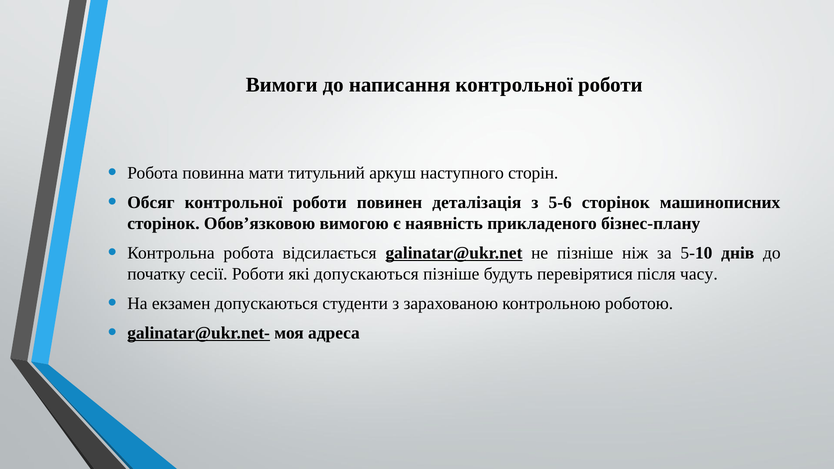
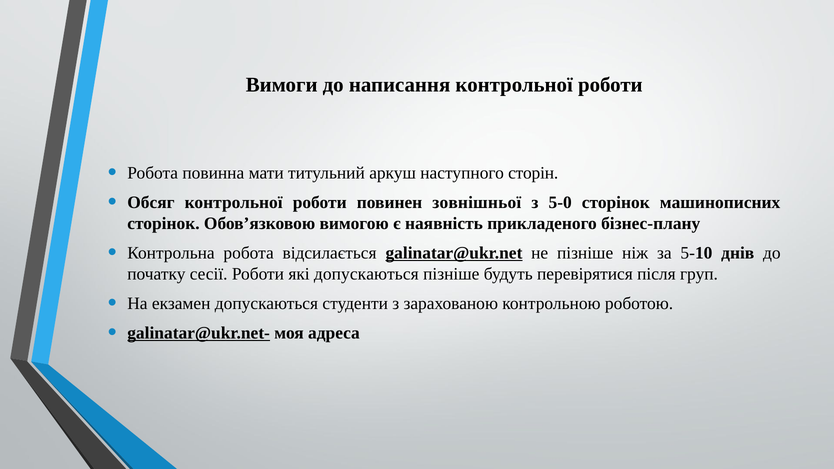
деталізація: деталізація -> зовнішньої (477, 203)
5-6: 5-6 -> 5-0 (560, 203)
часу: часу -> груп (699, 274)
